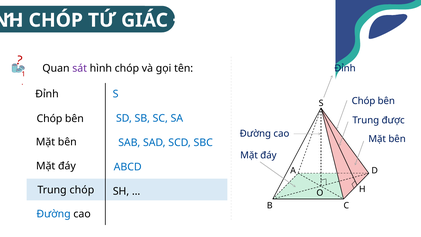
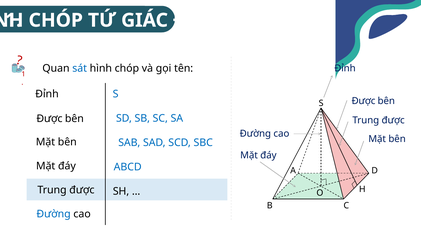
sát colour: purple -> blue (80, 68)
Chóp: Chóp -> Được (364, 101)
Chóp: Chóp -> Được (49, 119)
chóp: chóp -> được (82, 190)
